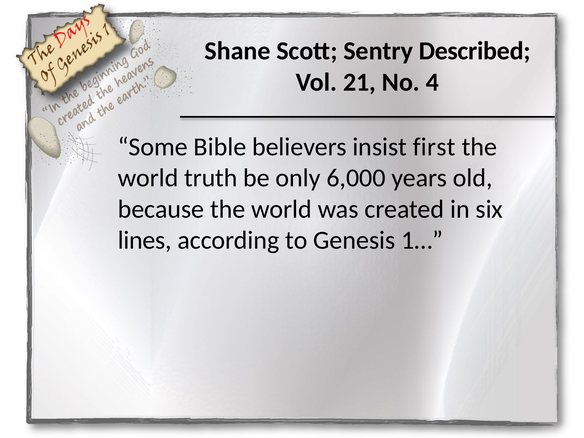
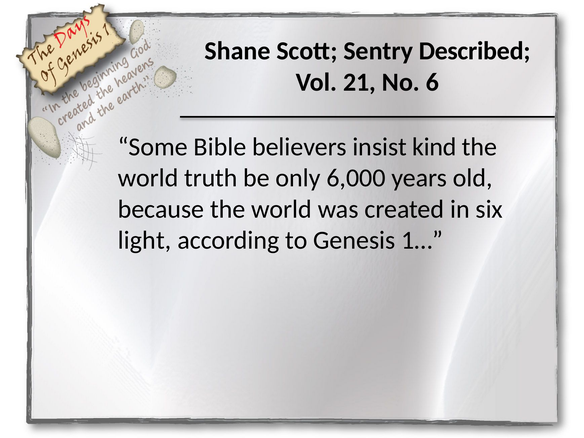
4: 4 -> 6 (432, 82)
first: first -> kind (434, 147)
lines: lines -> light (145, 240)
